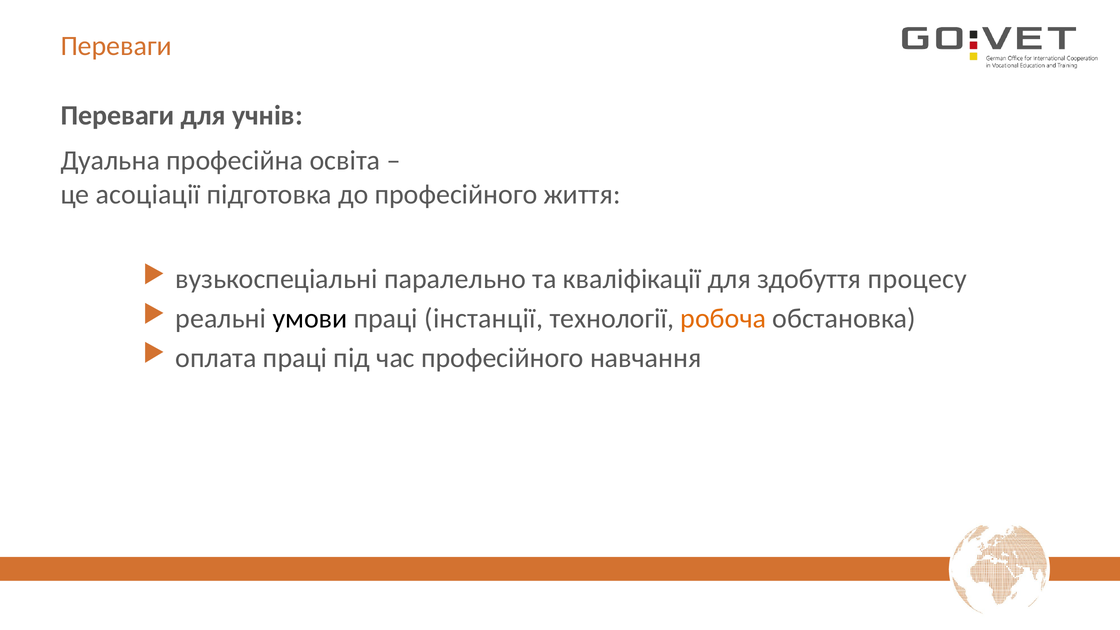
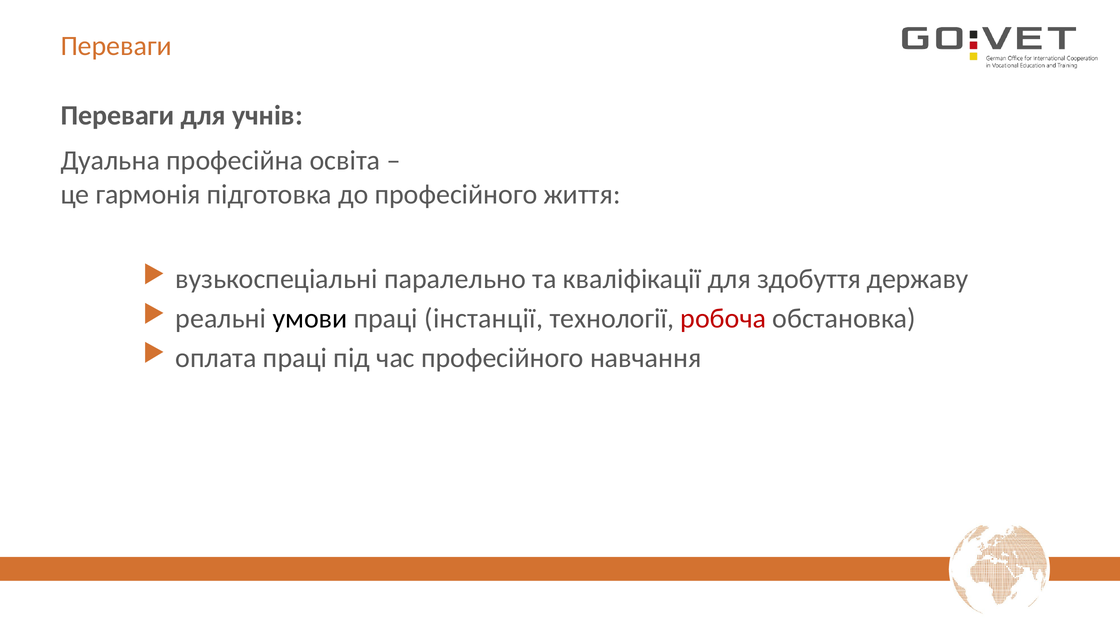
асоціації: асоціації -> гармонія (148, 194)
процесу: процесу -> державу (918, 279)
робоча colour: orange -> red (723, 318)
